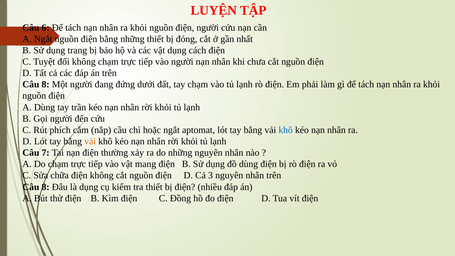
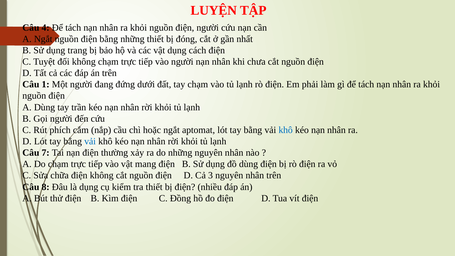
6: 6 -> 4 (46, 28)
8: 8 -> 1 (46, 84)
vải colour: orange -> blue (90, 141)
